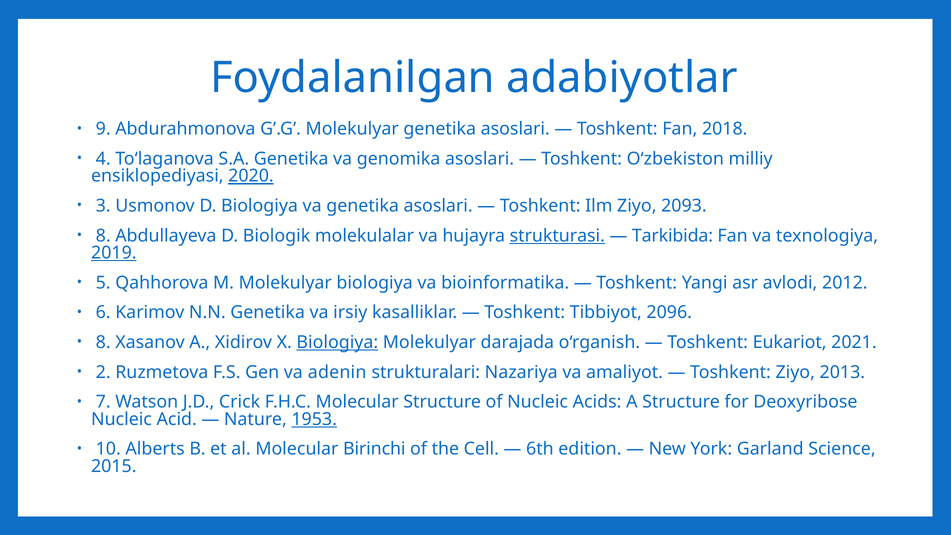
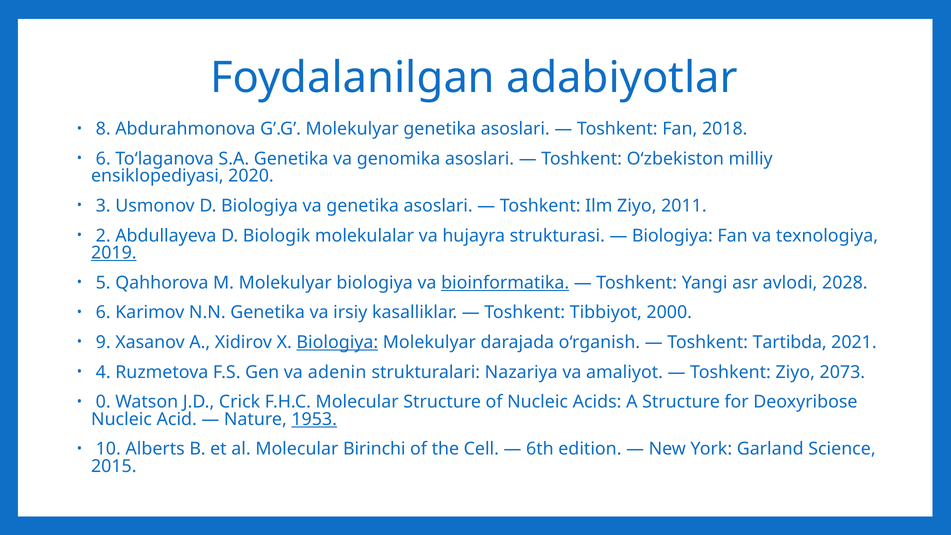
9: 9 -> 8 (103, 129)
4: 4 -> 6 (103, 159)
2020 underline: present -> none (251, 176)
2093: 2093 -> 2011 (684, 206)
8: 8 -> 2 (103, 236)
strukturasi underline: present -> none (557, 236)
Tarkibida: Tarkibida -> Biologiya (672, 236)
bioinformatika underline: none -> present (505, 283)
2012: 2012 -> 2028 (845, 283)
2096: 2096 -> 2000 (669, 313)
8: 8 -> 9 (103, 342)
Eukariot: Eukariot -> Tartibda (790, 342)
2: 2 -> 4 (103, 372)
2013: 2013 -> 2073 (842, 372)
7: 7 -> 0 (103, 402)
